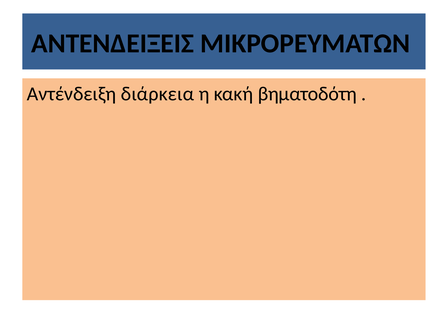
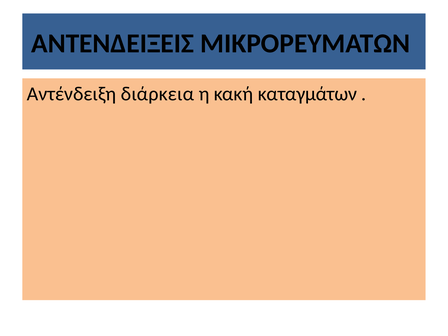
βηματοδότη: βηματοδότη -> καταγμάτων (307, 94)
